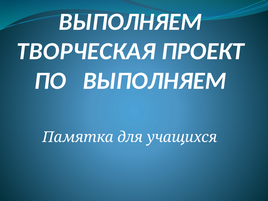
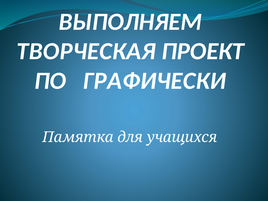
ПО ВЫПОЛНЯЕМ: ВЫПОЛНЯЕМ -> ГРАФИЧЕСКИ (154, 81)
